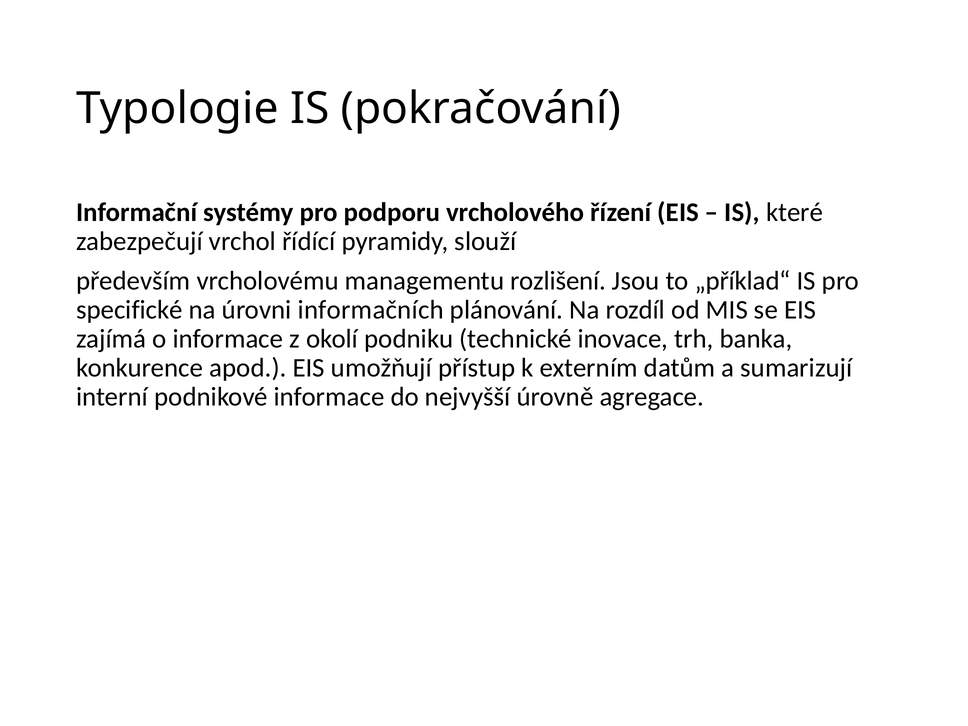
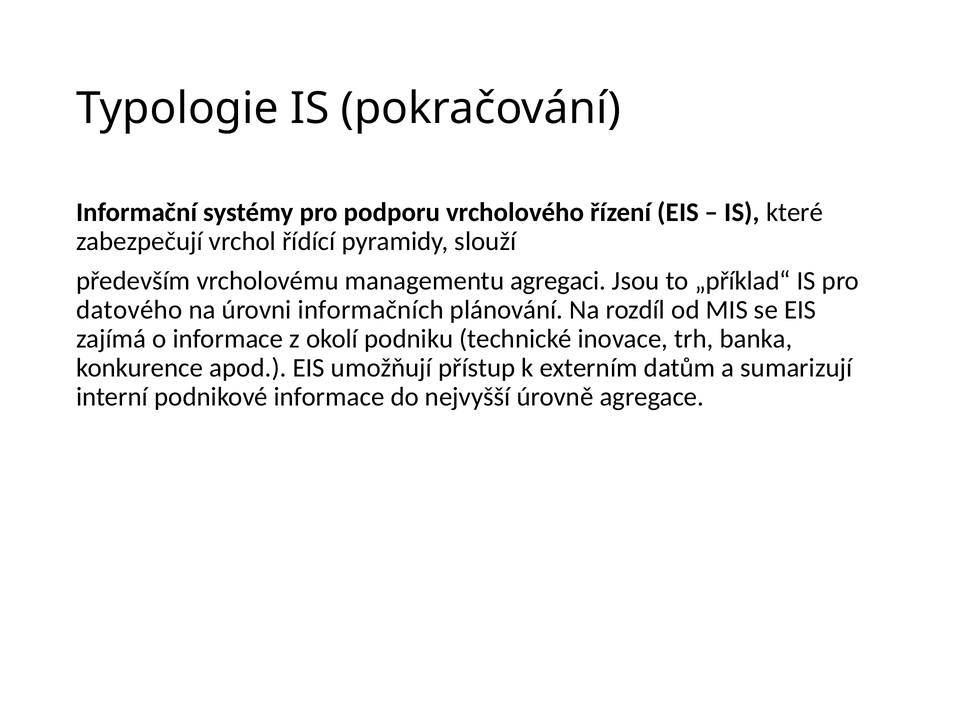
rozlišení: rozlišení -> agregaci (558, 281)
specifické: specifické -> datového (129, 310)
